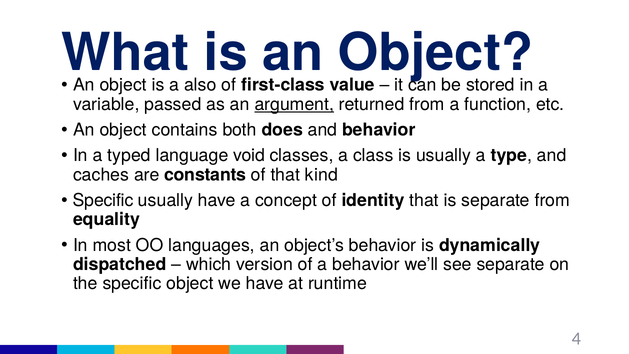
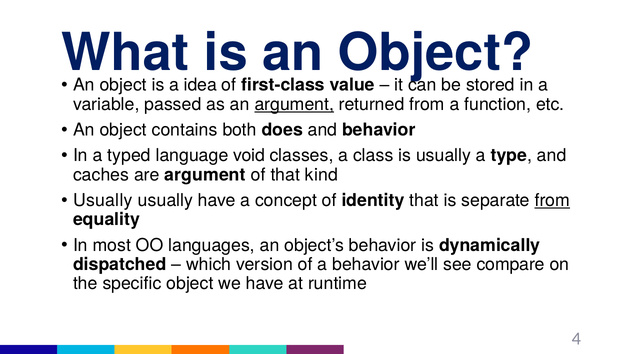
also: also -> idea (200, 85)
are constants: constants -> argument (205, 175)
Specific: Specific -> Usually (103, 200)
from underline: none -> present (552, 200)
see separate: separate -> compare (511, 264)
